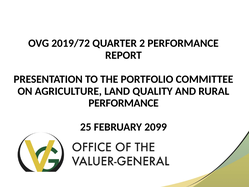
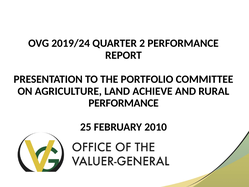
2019/72: 2019/72 -> 2019/24 (71, 43)
QUALITY: QUALITY -> ACHIEVE (152, 91)
2099: 2099 -> 2010 (156, 127)
